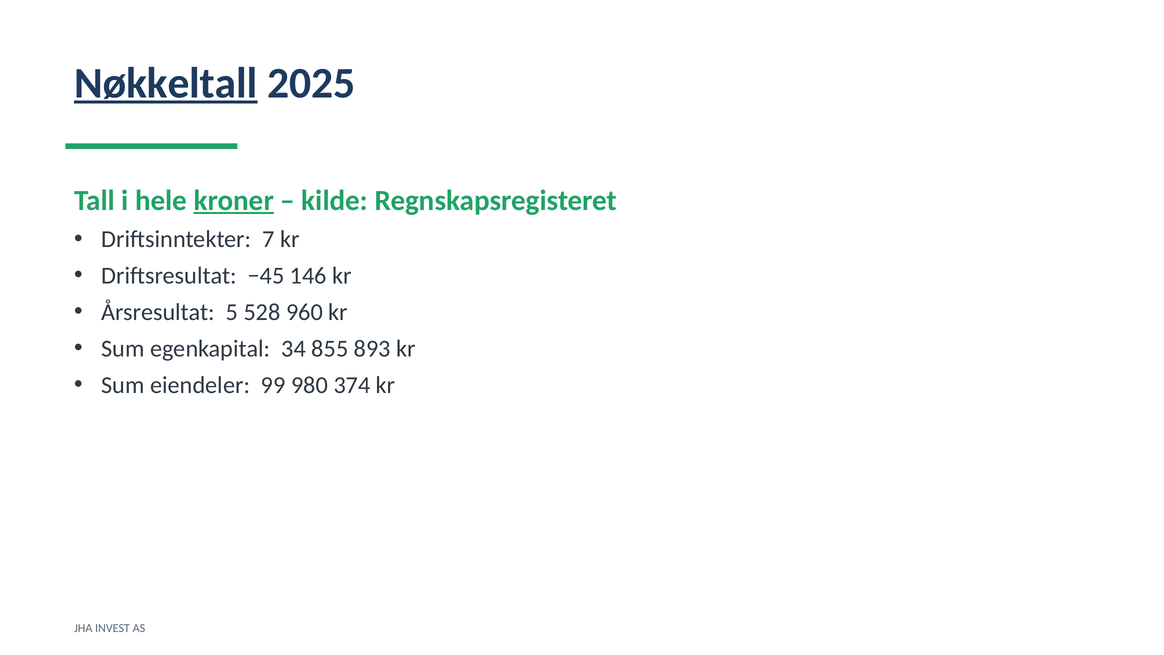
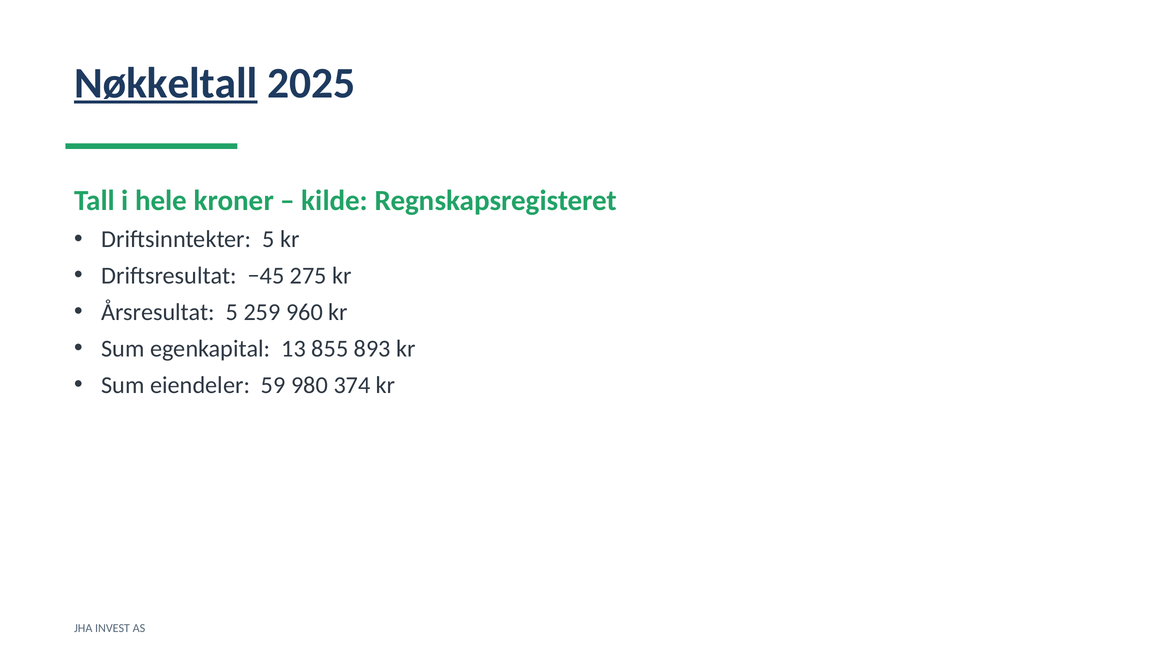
kroner underline: present -> none (234, 200)
Driftsinntekter 7: 7 -> 5 (268, 239)
146: 146 -> 275 (308, 276)
528: 528 -> 259 (262, 312)
34: 34 -> 13 (294, 349)
99: 99 -> 59 (273, 385)
